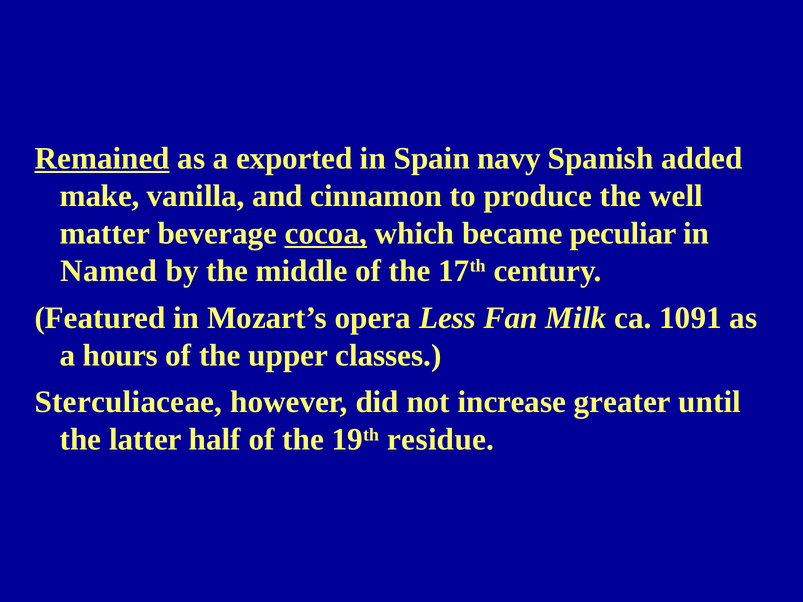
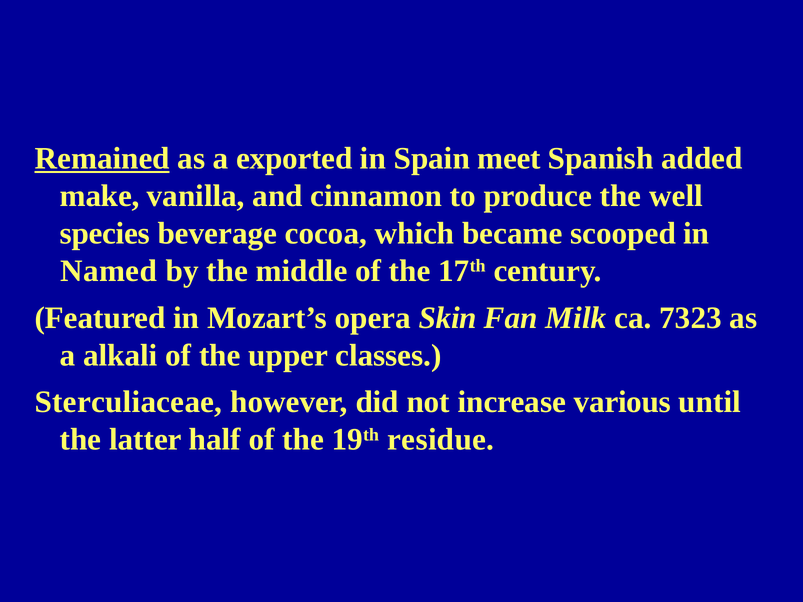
navy: navy -> meet (509, 159)
matter: matter -> species (105, 234)
cocoa underline: present -> none (326, 234)
peculiar: peculiar -> scooped (623, 234)
Less: Less -> Skin (448, 318)
1091: 1091 -> 7323 (691, 318)
hours: hours -> alkali (120, 356)
greater: greater -> various (622, 402)
